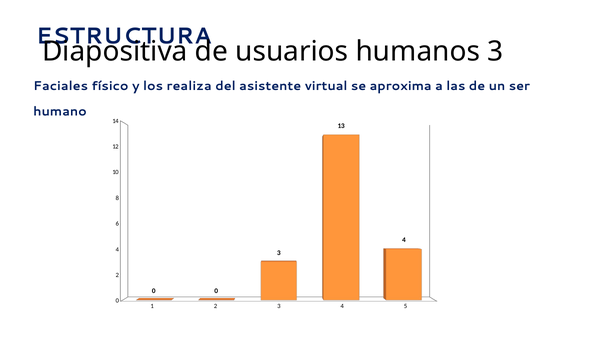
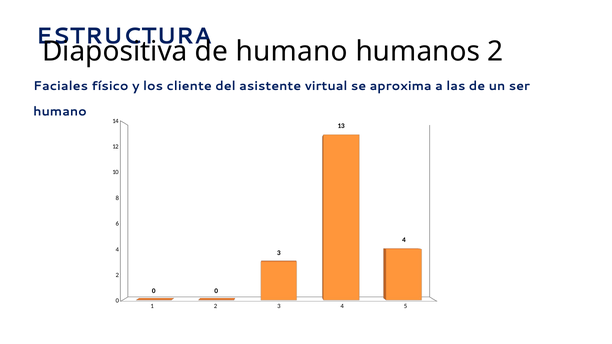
de usuarios: usuarios -> humano (292, 51)
humanos 3: 3 -> 2 (495, 51)
realiza: realiza -> cliente (189, 86)
